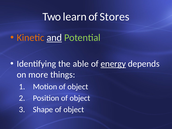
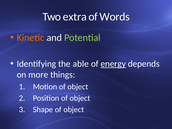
learn: learn -> extra (75, 17)
Stores: Stores -> Words (115, 17)
and underline: present -> none (54, 38)
